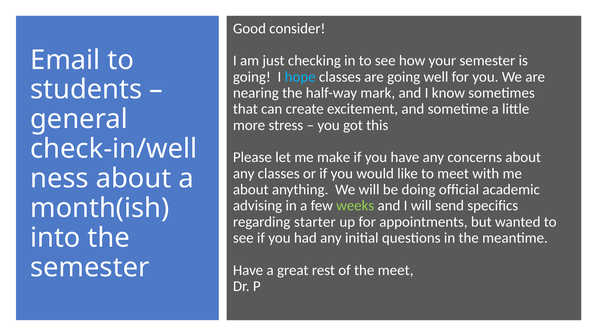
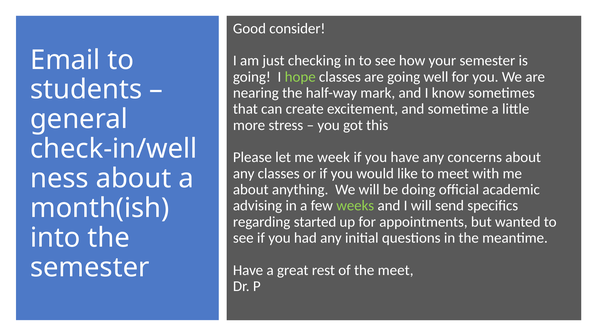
hope colour: light blue -> light green (300, 77)
make: make -> week (334, 157)
starter: starter -> started (315, 222)
